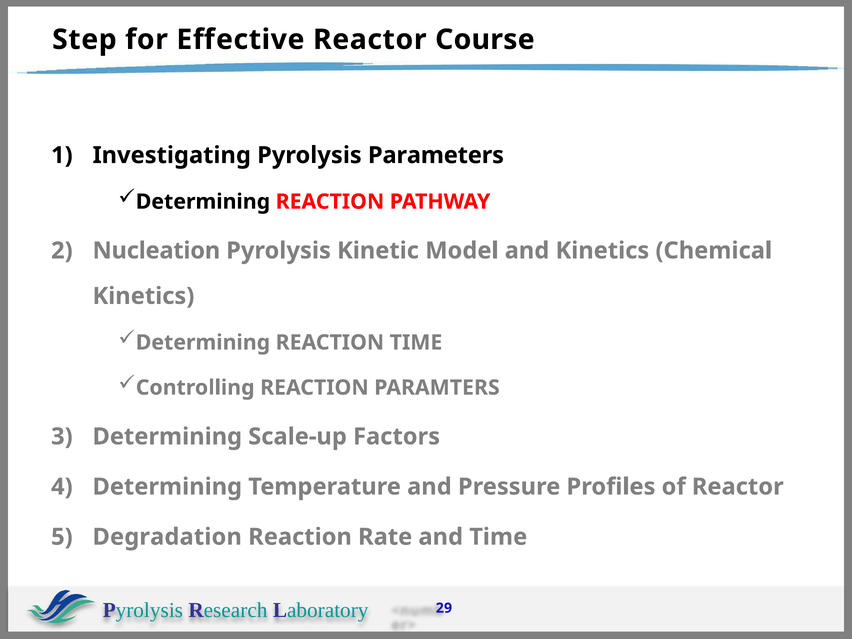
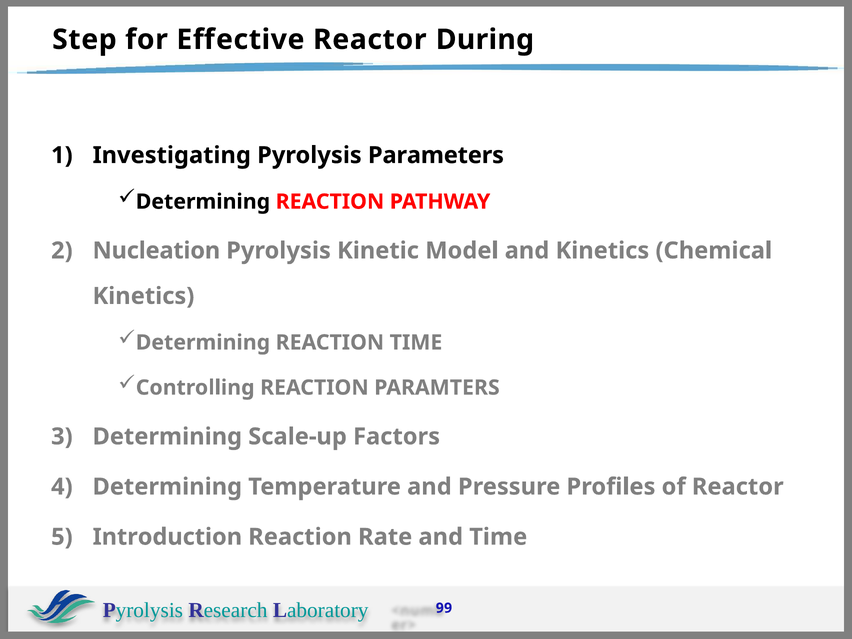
Course: Course -> During (485, 40)
Degradation: Degradation -> Introduction (167, 537)
29: 29 -> 99 (444, 608)
